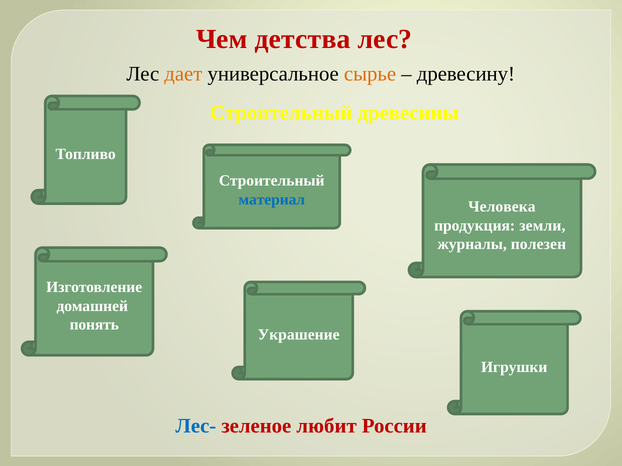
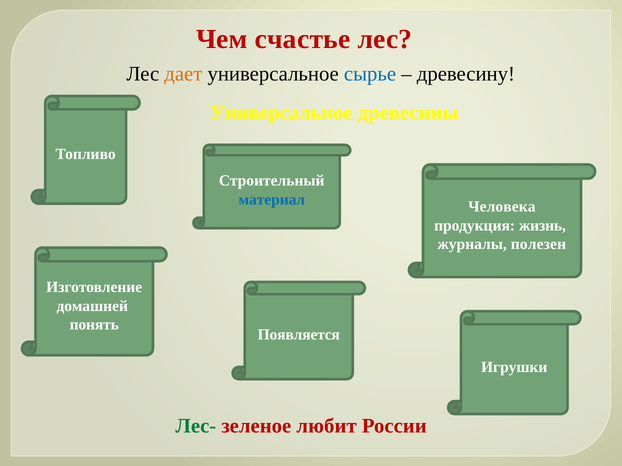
детства: детства -> счастье (303, 39)
сырье colour: orange -> blue (370, 74)
Строительный: Строительный -> Универсальное (281, 113)
земли: земли -> жизнь (542, 226)
Украшение: Украшение -> Появляется (299, 335)
Лес- colour: blue -> green (196, 427)
